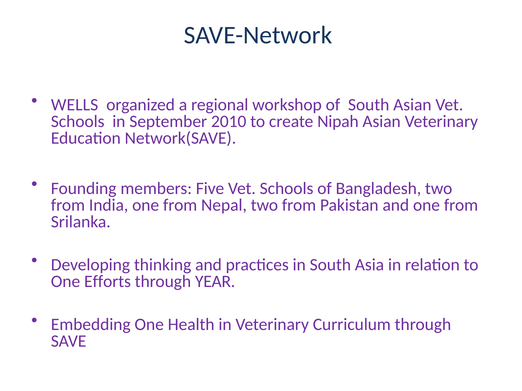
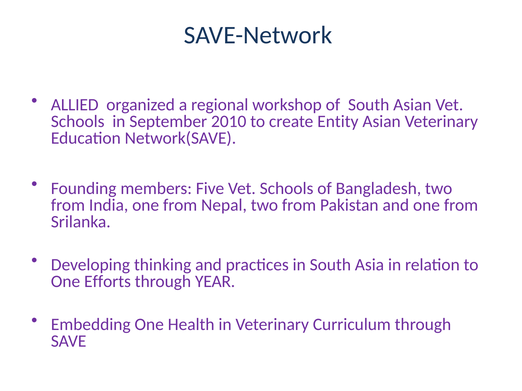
WELLS: WELLS -> ALLIED (75, 105)
Nipah: Nipah -> Entity (338, 122)
